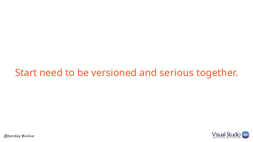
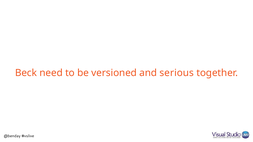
Start: Start -> Beck (26, 73)
